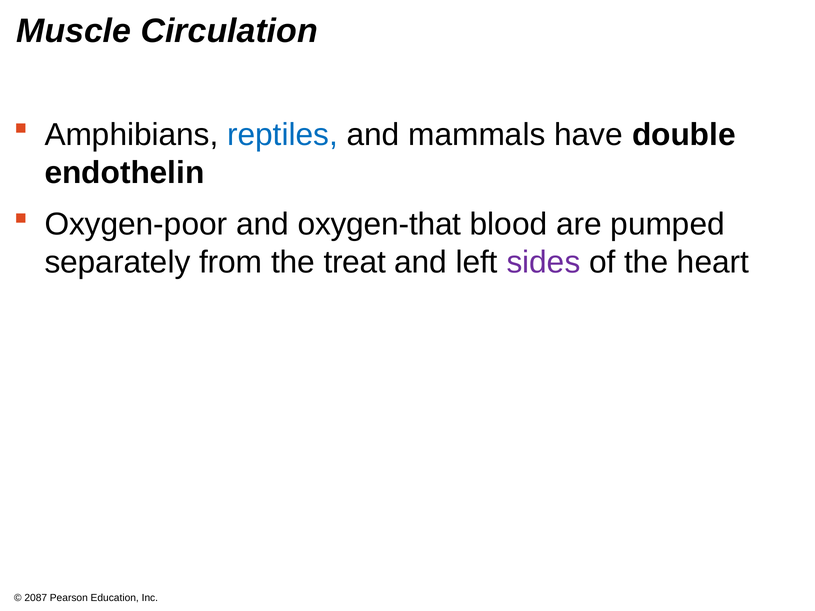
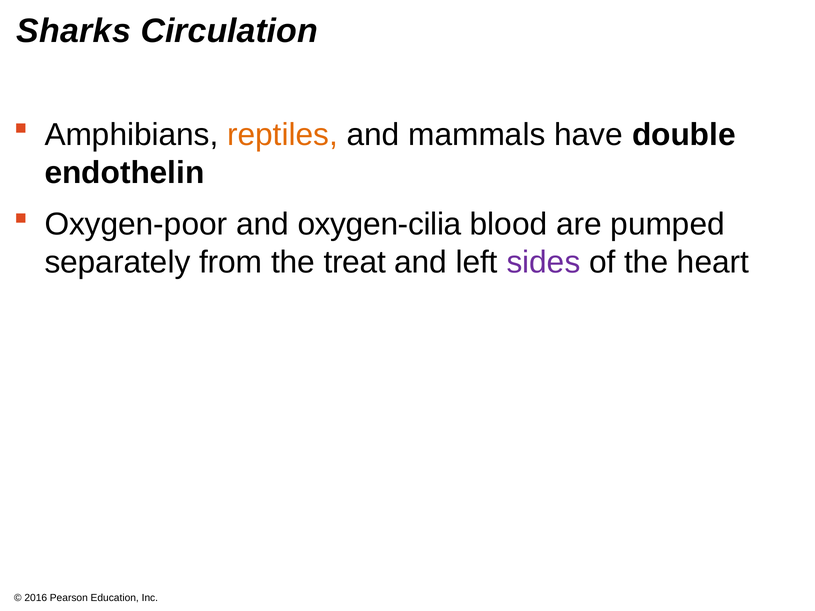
Muscle: Muscle -> Sharks (74, 31)
reptiles colour: blue -> orange (283, 135)
oxygen-that: oxygen-that -> oxygen-cilia (380, 224)
2087: 2087 -> 2016 (36, 598)
